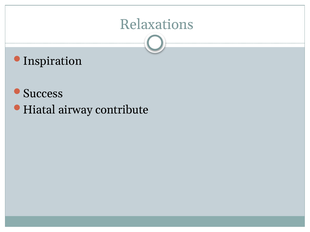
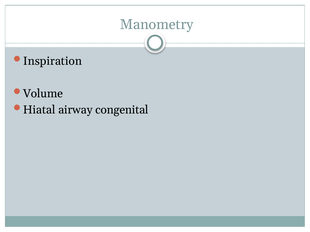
Relaxations: Relaxations -> Manometry (157, 24)
Success: Success -> Volume (43, 94)
contribute: contribute -> congenital (122, 110)
